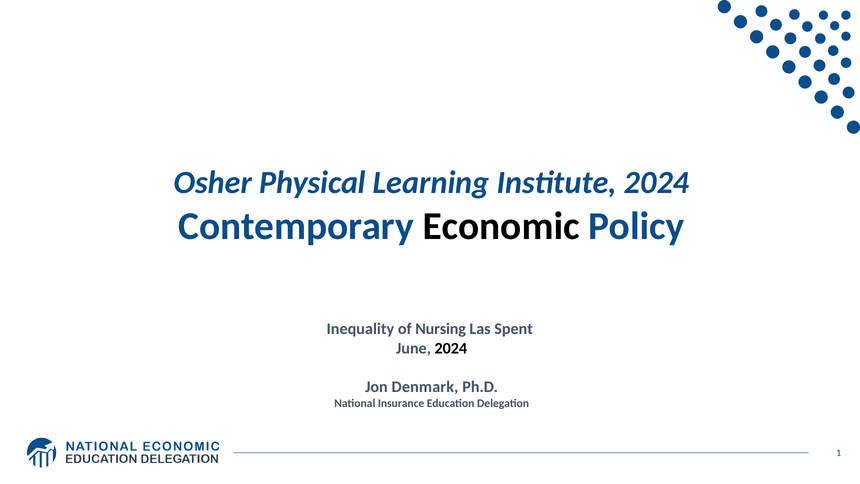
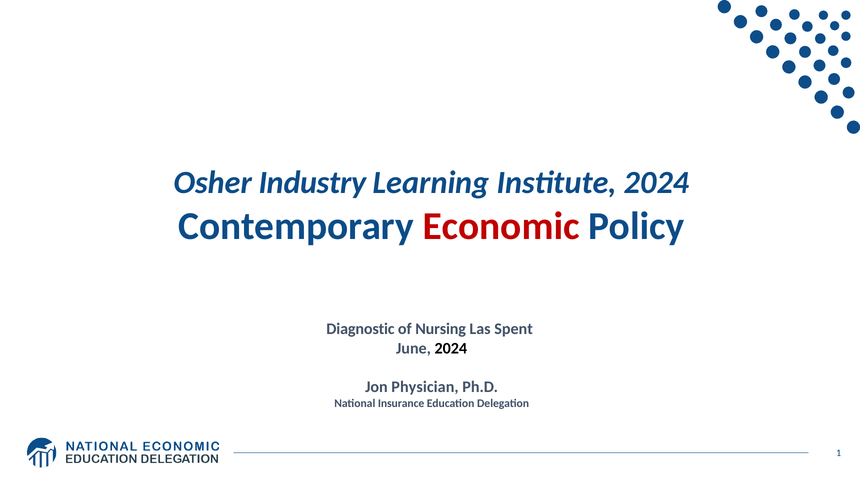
Physical: Physical -> Industry (313, 182)
Economic colour: black -> red (501, 226)
Inequality: Inequality -> Diagnostic (360, 329)
Denmark: Denmark -> Physician (425, 387)
